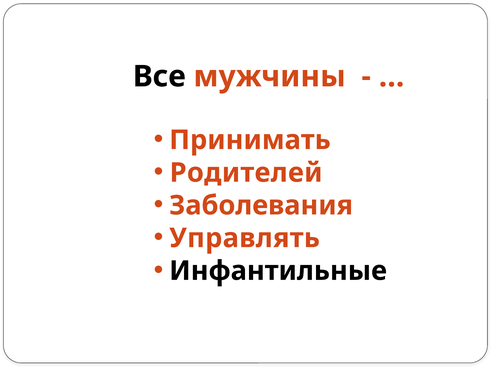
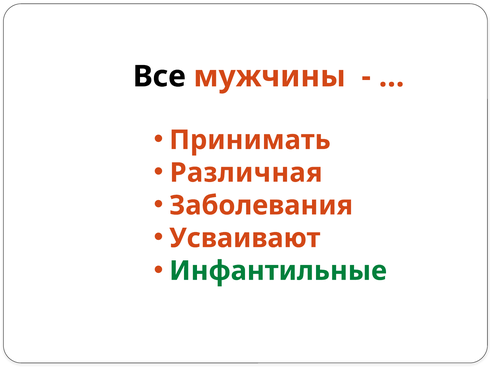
Родителей: Родителей -> Различная (246, 173)
Управлять: Управлять -> Усваивают (245, 238)
Инфантильные colour: black -> green (278, 271)
